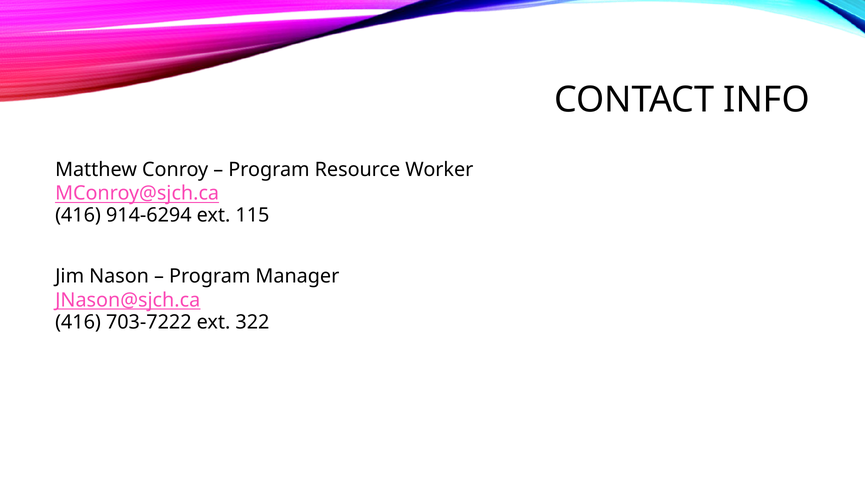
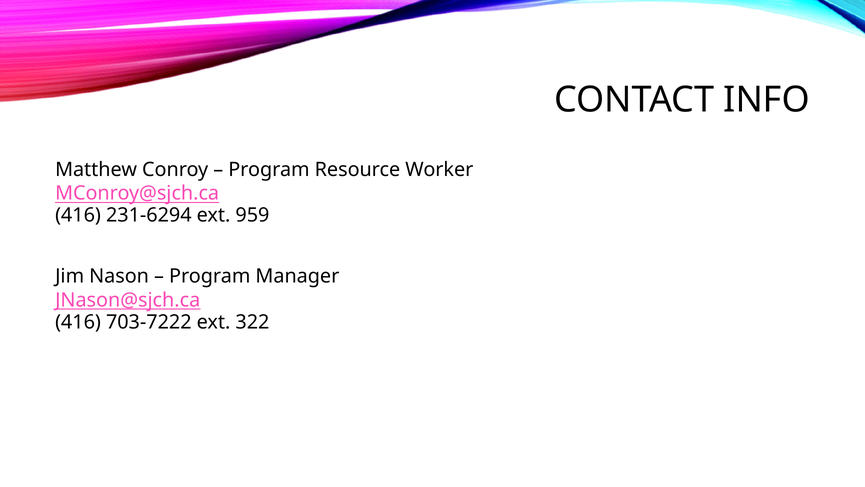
914-6294: 914-6294 -> 231-6294 (149, 215)
115: 115 -> 959 (252, 215)
